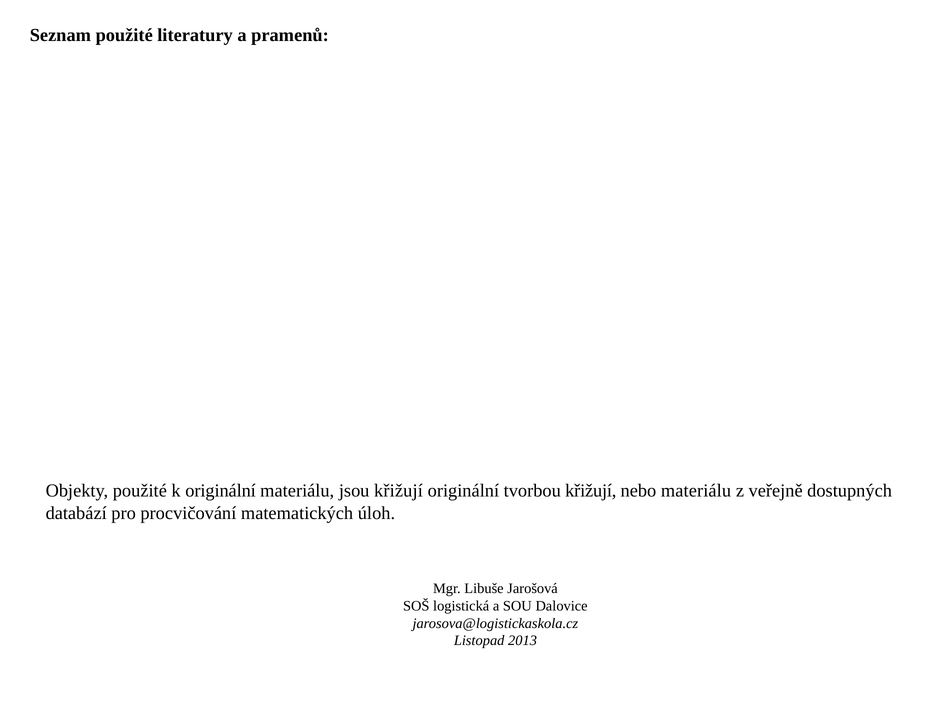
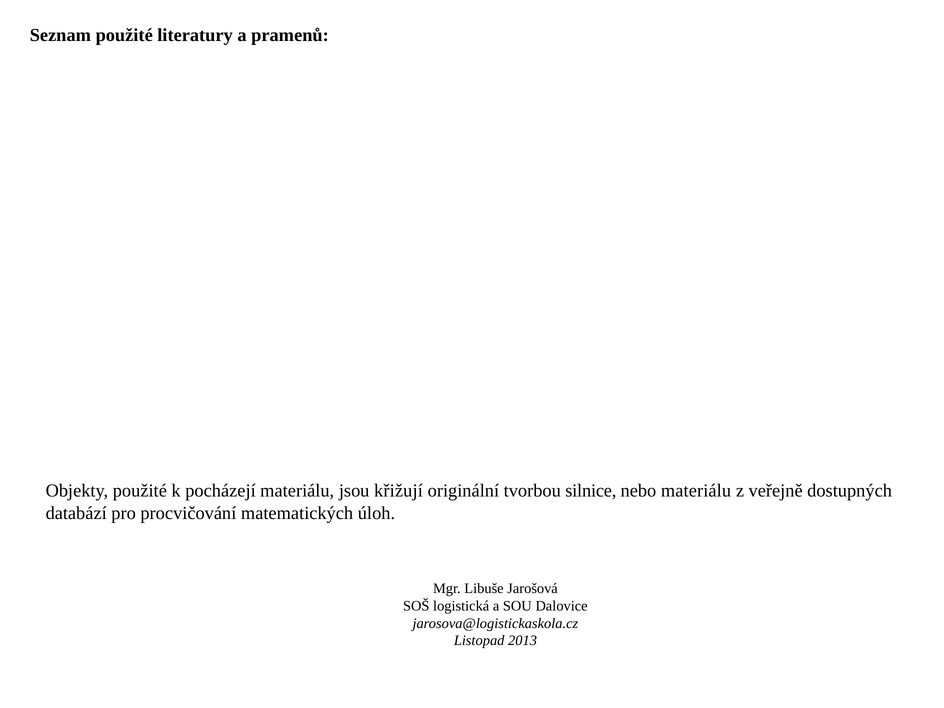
k originální: originální -> pocházejí (221, 491)
tvorbou křižují: křižují -> silnice (591, 491)
